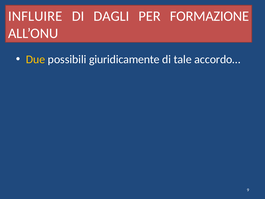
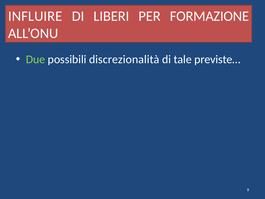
DAGLI: DAGLI -> LIBERI (111, 16)
Due colour: yellow -> light green (35, 59)
giuridicamente: giuridicamente -> discrezionalità (124, 59)
accordo…: accordo… -> previste… (217, 59)
